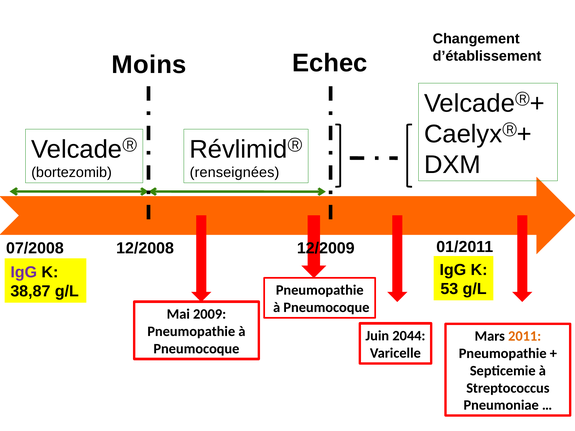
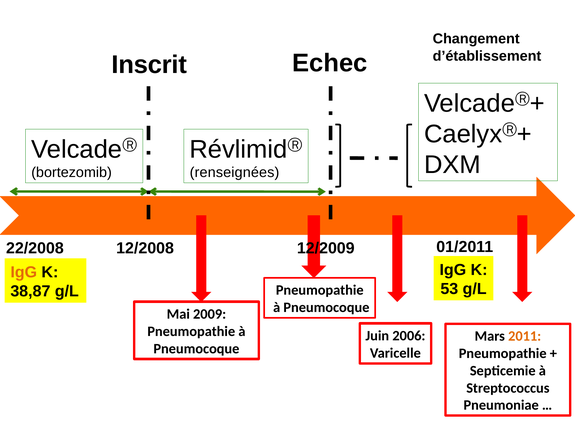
Moins: Moins -> Inscrit (149, 65)
07/2008: 07/2008 -> 22/2008 (35, 248)
IgG colour: purple -> orange (24, 272)
2044: 2044 -> 2006 (409, 336)
